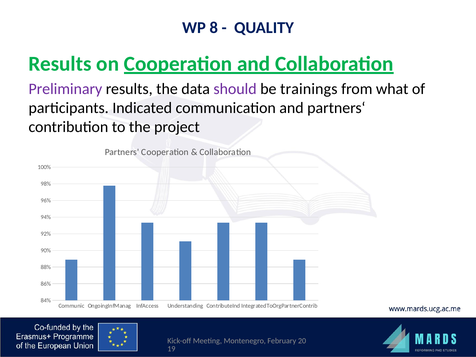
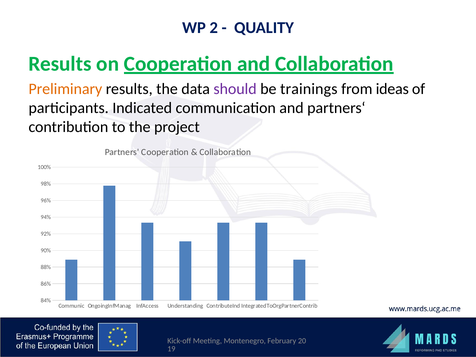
8: 8 -> 2 (214, 28)
Preliminary colour: purple -> orange (65, 89)
what: what -> ideas (392, 89)
